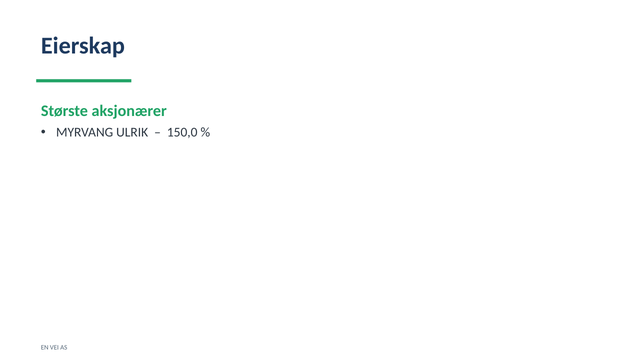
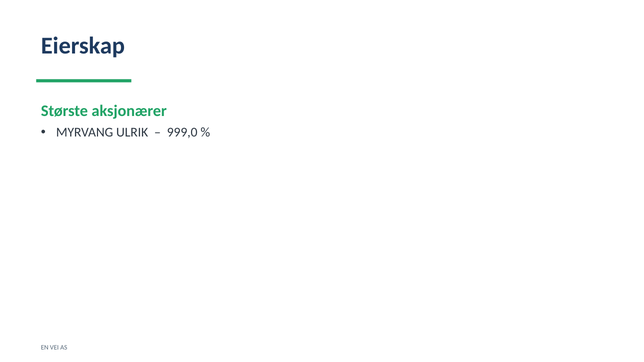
150,0: 150,0 -> 999,0 (182, 132)
